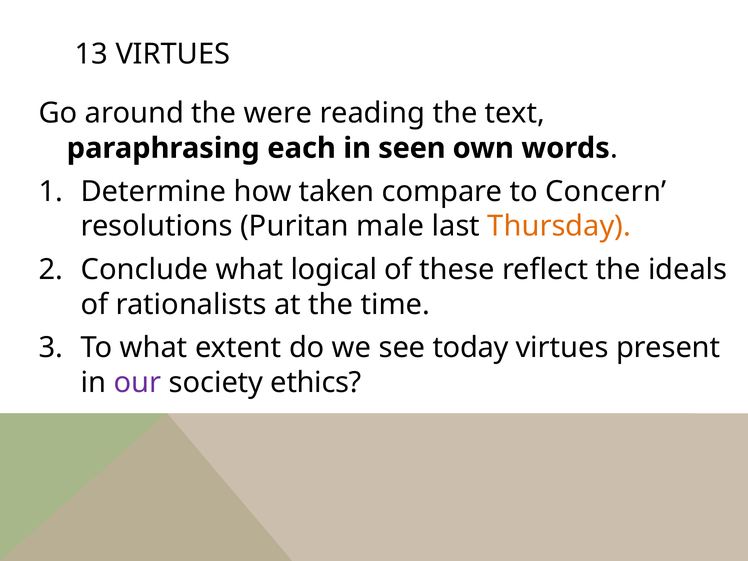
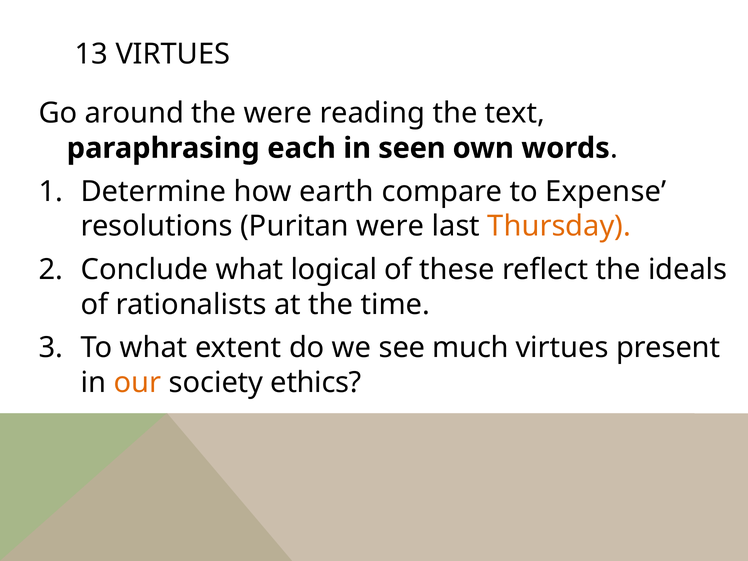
taken: taken -> earth (336, 191)
Concern: Concern -> Expense (606, 191)
Puritan male: male -> were (390, 226)
today: today -> much (471, 348)
our colour: purple -> orange (137, 383)
